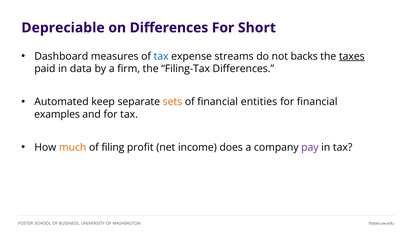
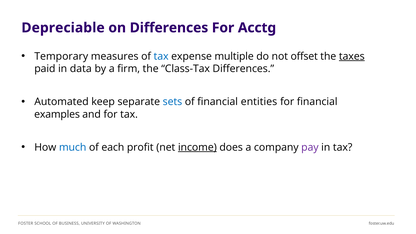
Short: Short -> Acctg (257, 28)
Dashboard: Dashboard -> Temporary (61, 56)
streams: streams -> multiple (234, 56)
backs: backs -> offset (304, 56)
Filing-Tax: Filing-Tax -> Class-Tax (186, 69)
sets colour: orange -> blue (172, 102)
much colour: orange -> blue (73, 147)
filing: filing -> each (113, 147)
income underline: none -> present (197, 147)
